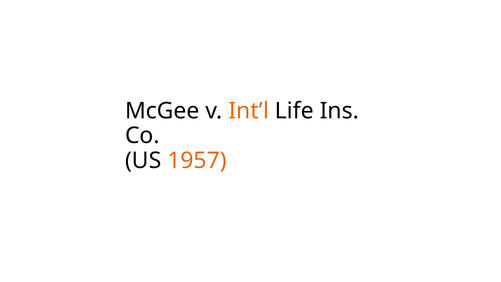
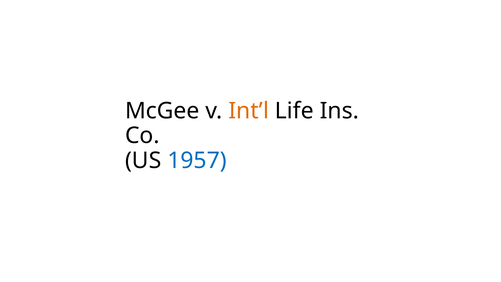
1957 colour: orange -> blue (197, 160)
